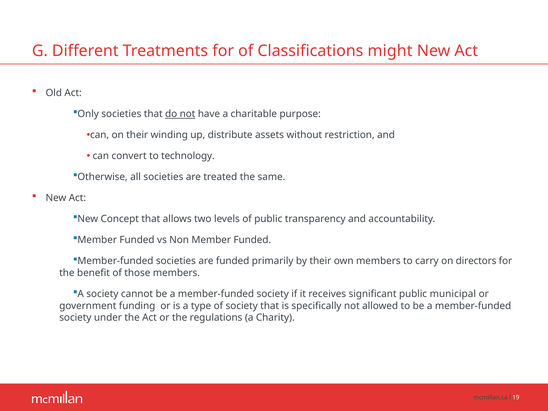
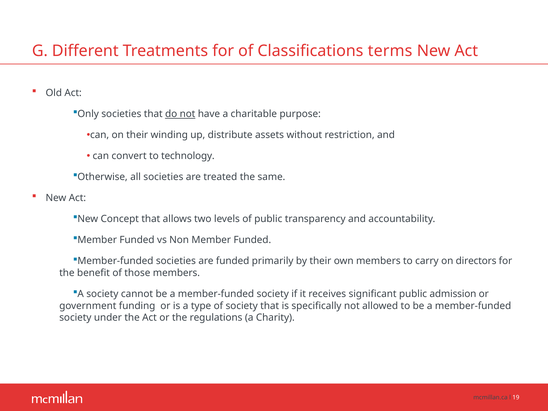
might: might -> terms (390, 51)
municipal: municipal -> admission (453, 294)
